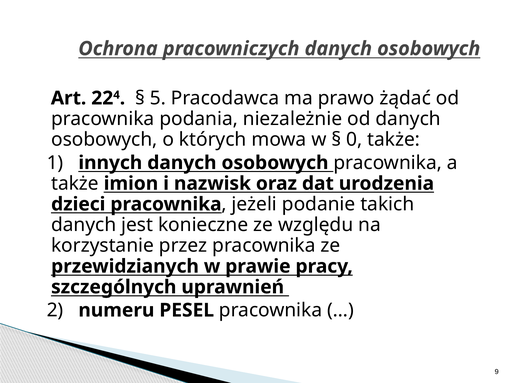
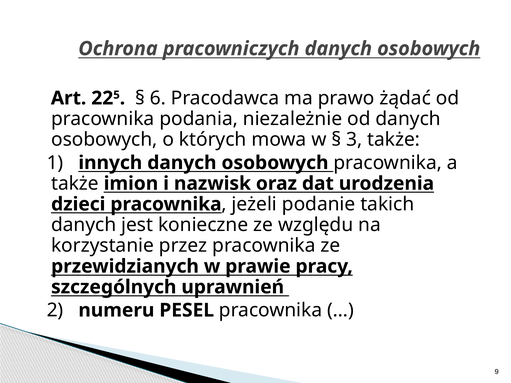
4: 4 -> 5 (117, 95)
5: 5 -> 6 (158, 98)
0: 0 -> 3 (354, 140)
